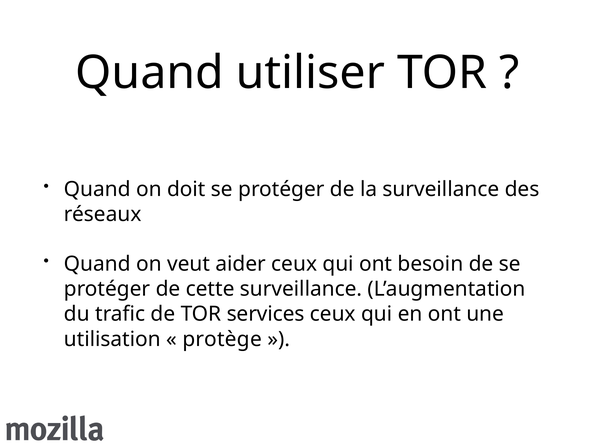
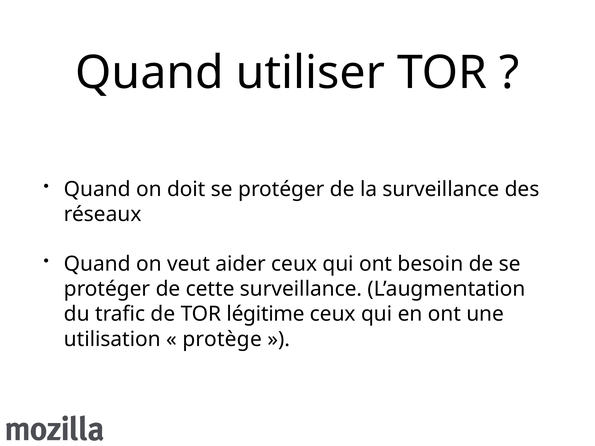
services: services -> légitime (266, 314)
